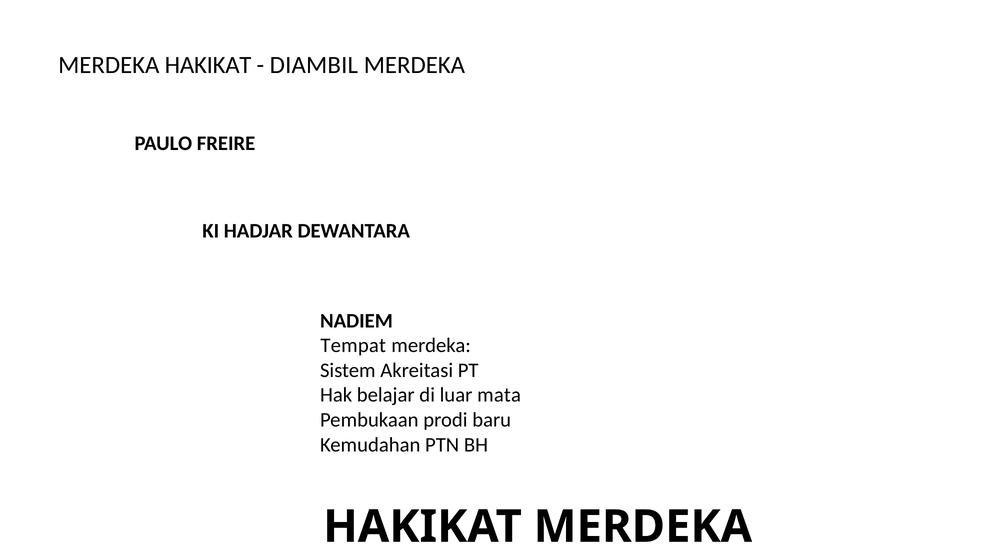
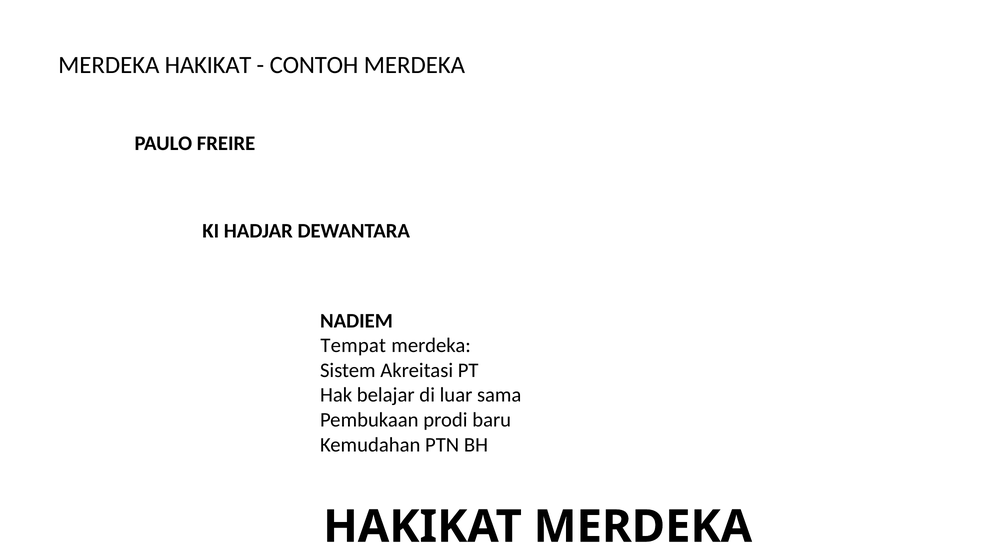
DIAMBIL: DIAMBIL -> CONTOH (314, 65)
mata: mata -> sama (499, 395)
